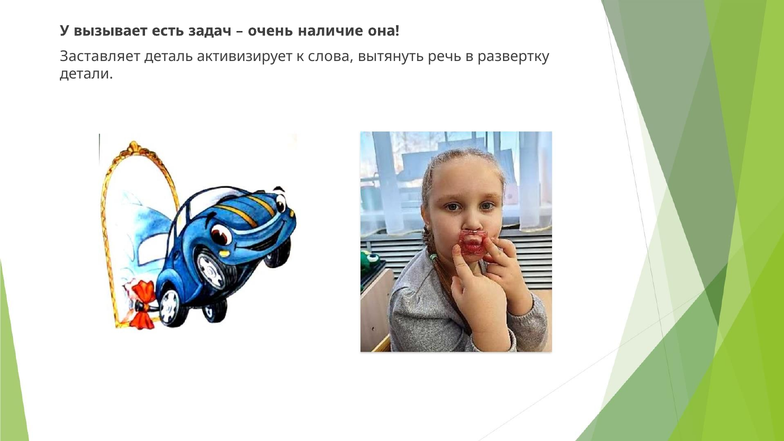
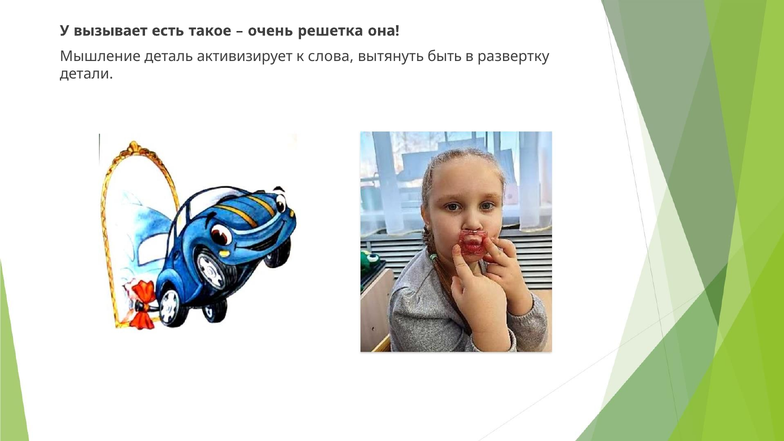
задач: задач -> такое (210, 31)
наличие: наличие -> решетка (330, 31)
Заставляет: Заставляет -> Мышление (100, 57)
речь: речь -> быть (445, 57)
